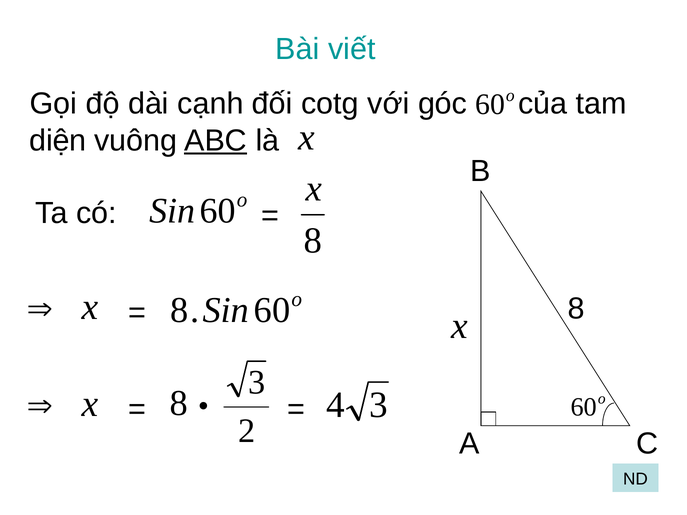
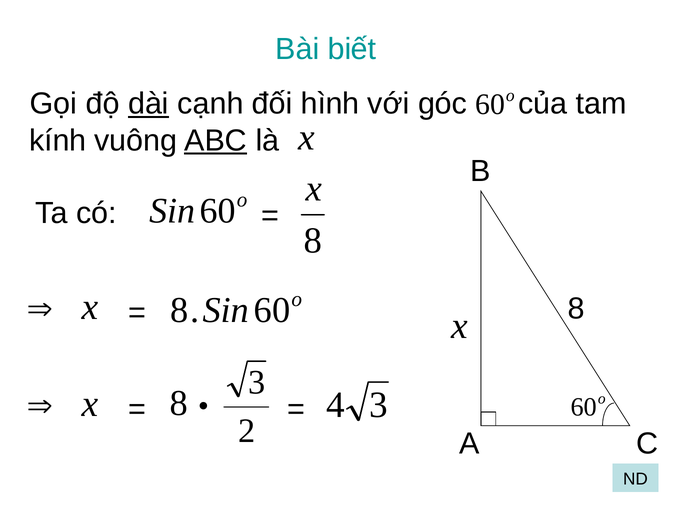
viết: viết -> biết (352, 49)
dài underline: none -> present (148, 104)
cotg: cotg -> hình (330, 104)
diện: diện -> kính (58, 141)
